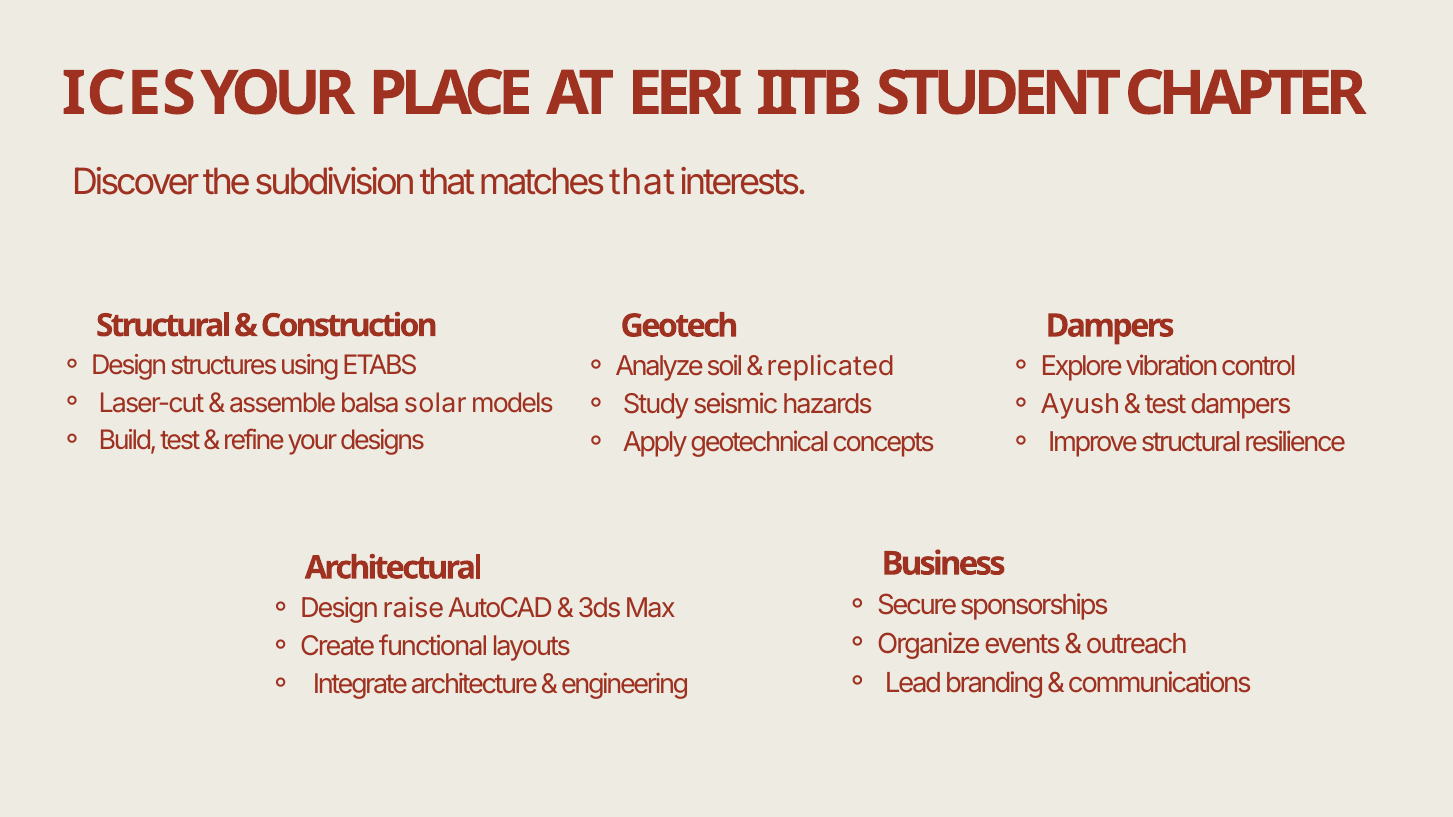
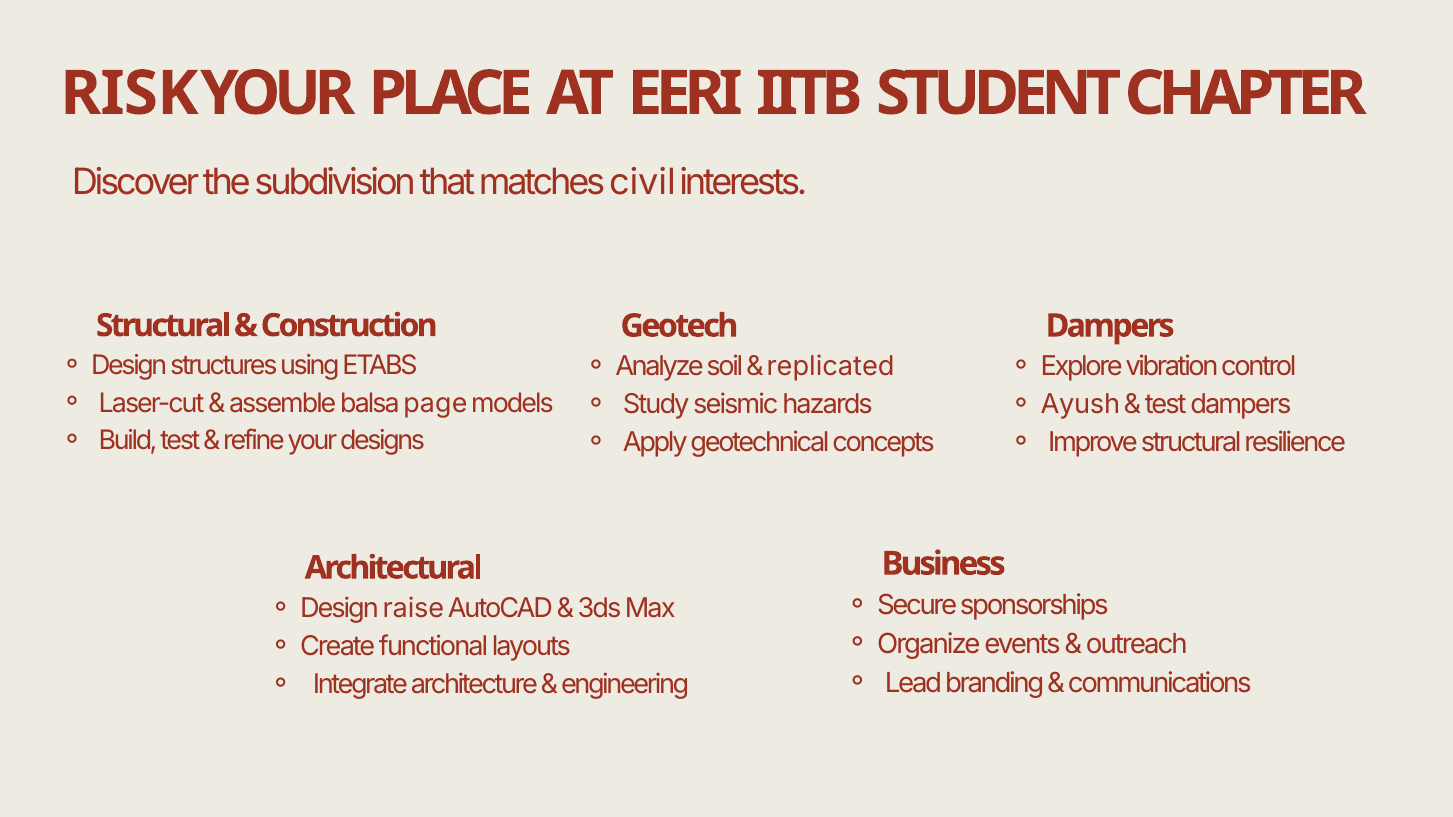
ICES: ICES -> RISK (129, 94)
matches that: that -> civil (642, 183)
solar: solar -> page (435, 404)
